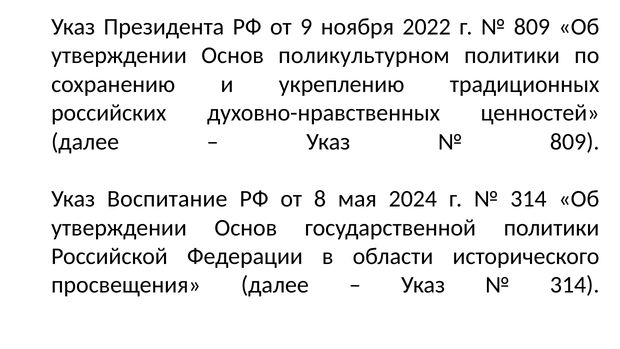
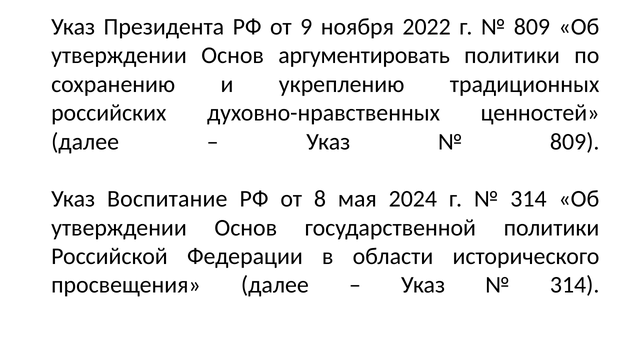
поликультурном: поликультурном -> аргументировать (364, 56)
